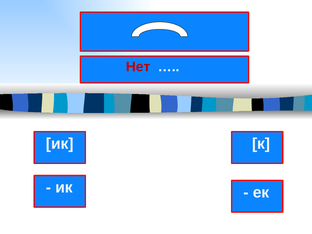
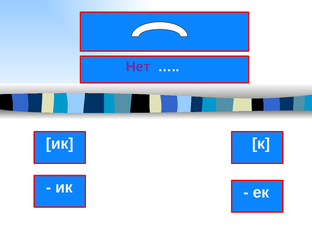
Нет colour: red -> purple (138, 67)
